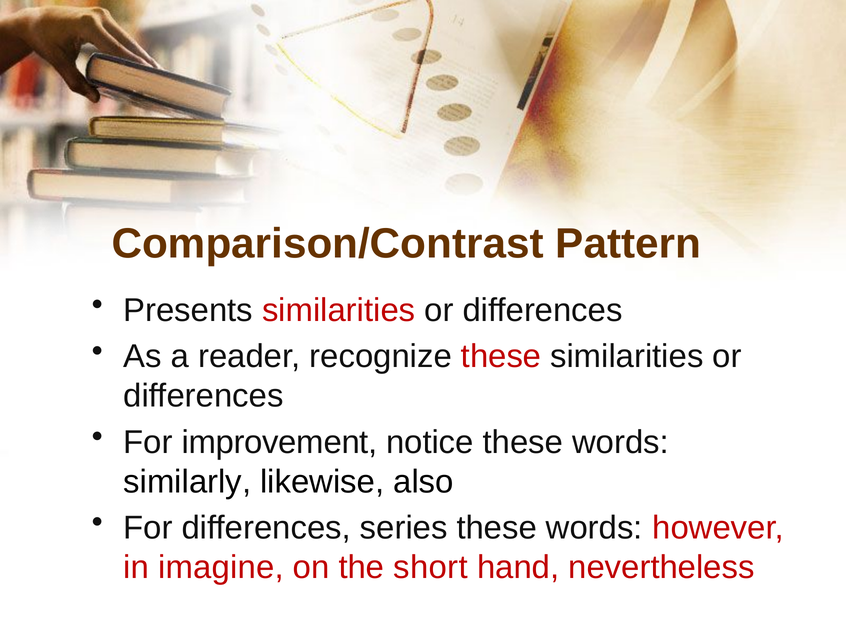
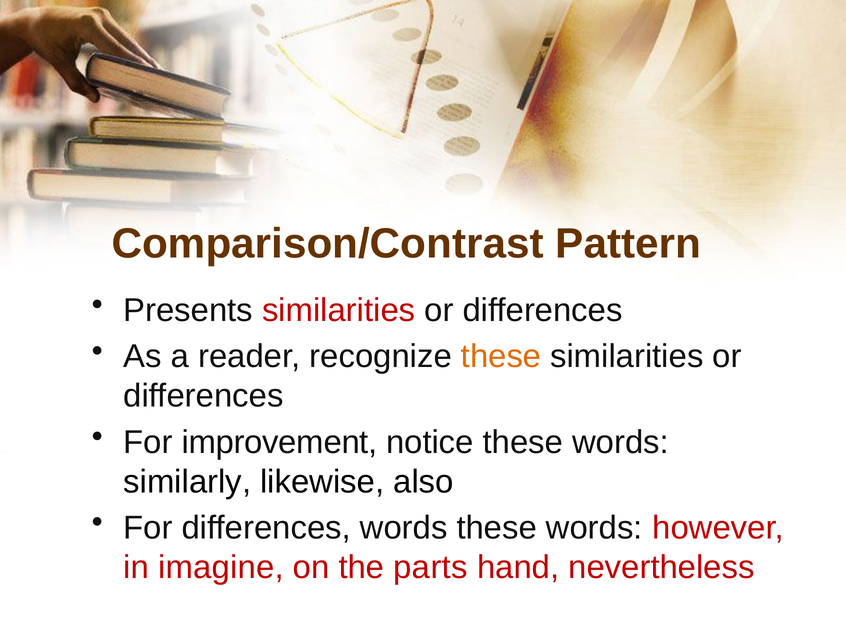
these colour: red -> orange (501, 356)
differences series: series -> words (404, 527)
short: short -> parts (431, 567)
